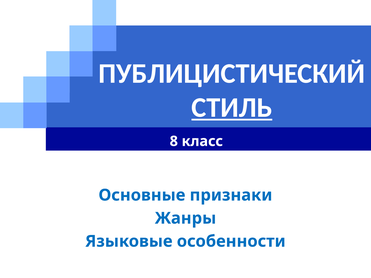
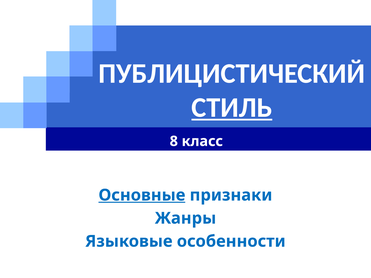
Основные underline: none -> present (142, 195)
